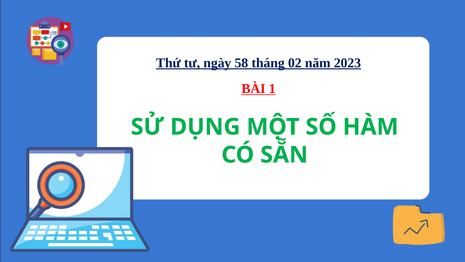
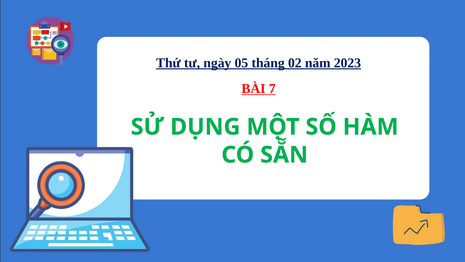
58: 58 -> 05 (241, 63)
1: 1 -> 7 (272, 89)
